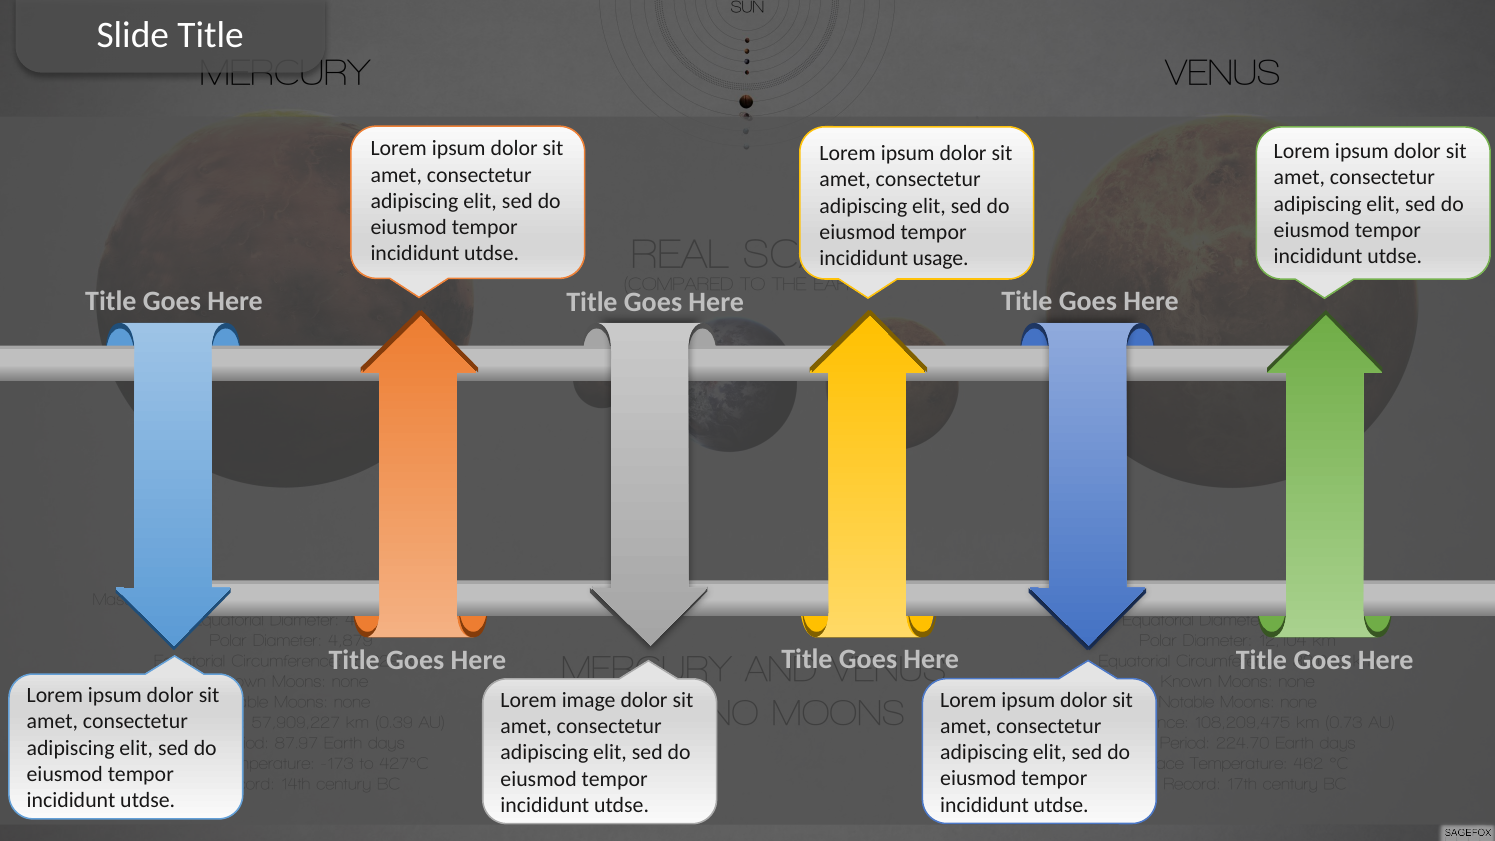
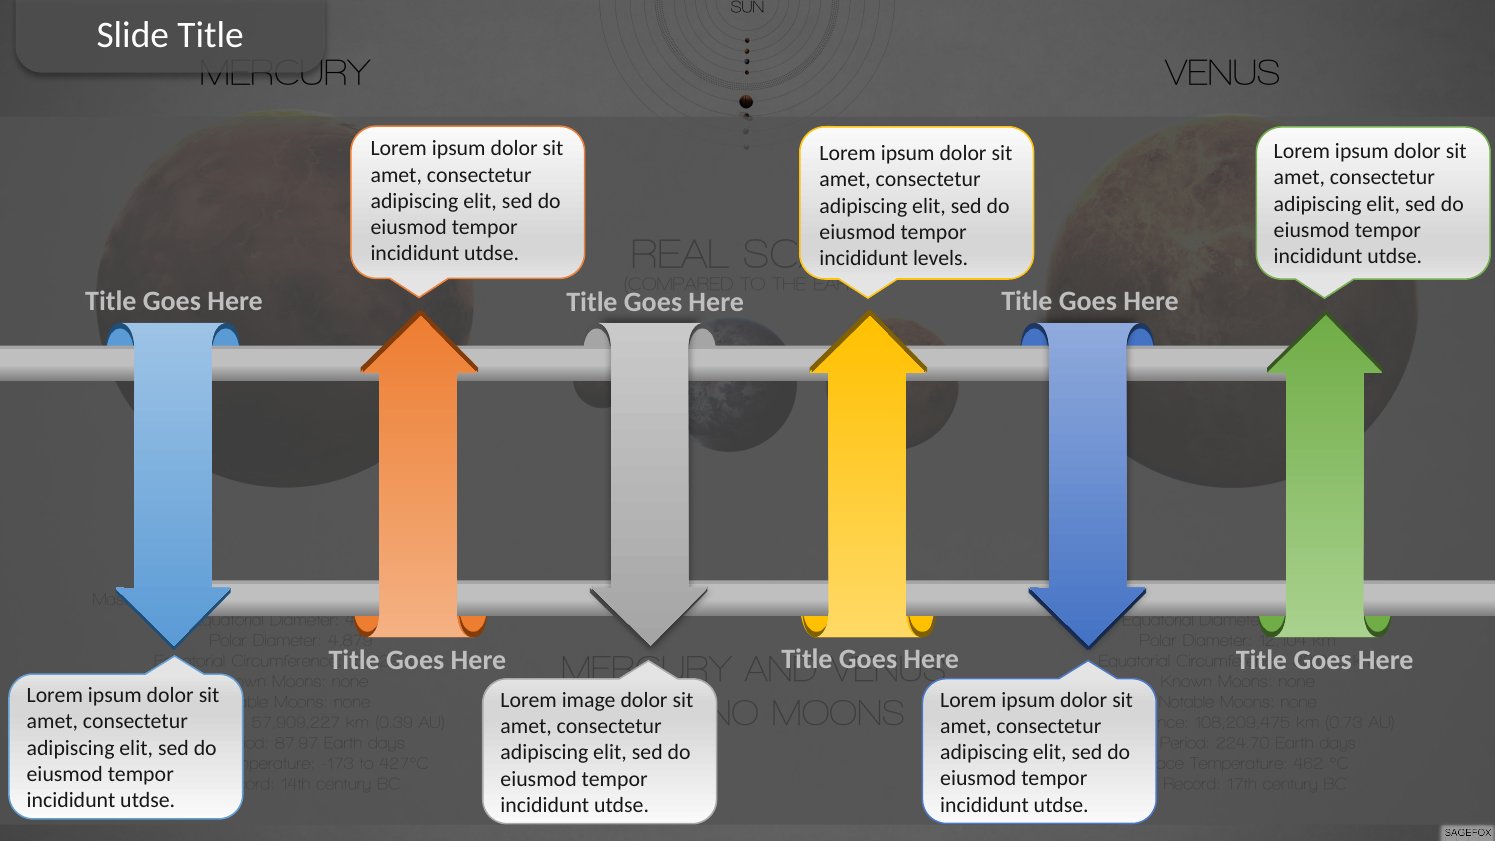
usage: usage -> levels (941, 258)
